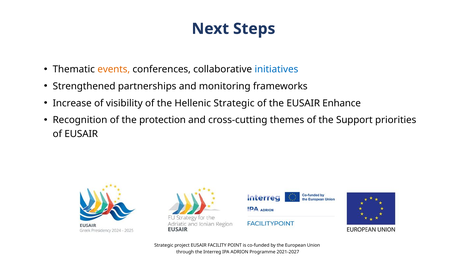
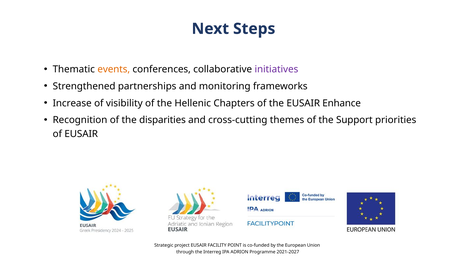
initiatives colour: blue -> purple (276, 70)
Hellenic Strategic: Strategic -> Chapters (234, 103)
protection: protection -> disparities (162, 120)
